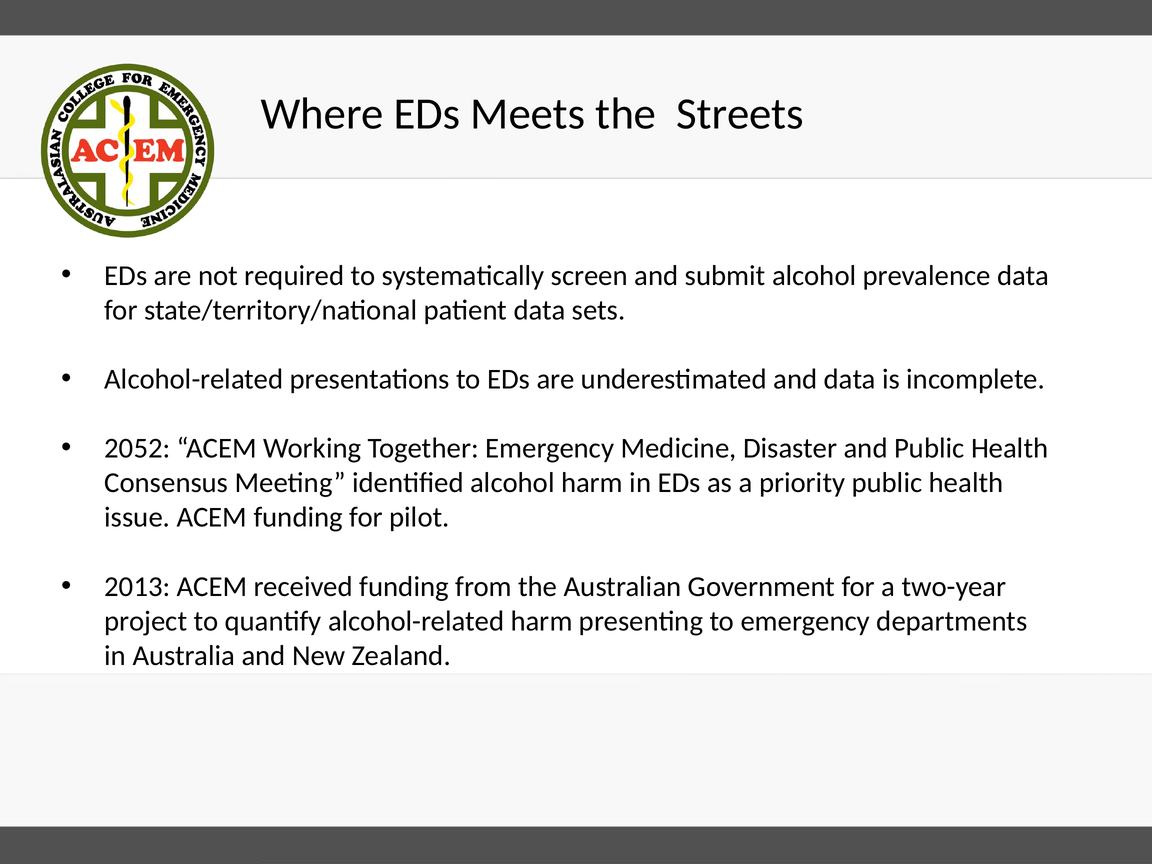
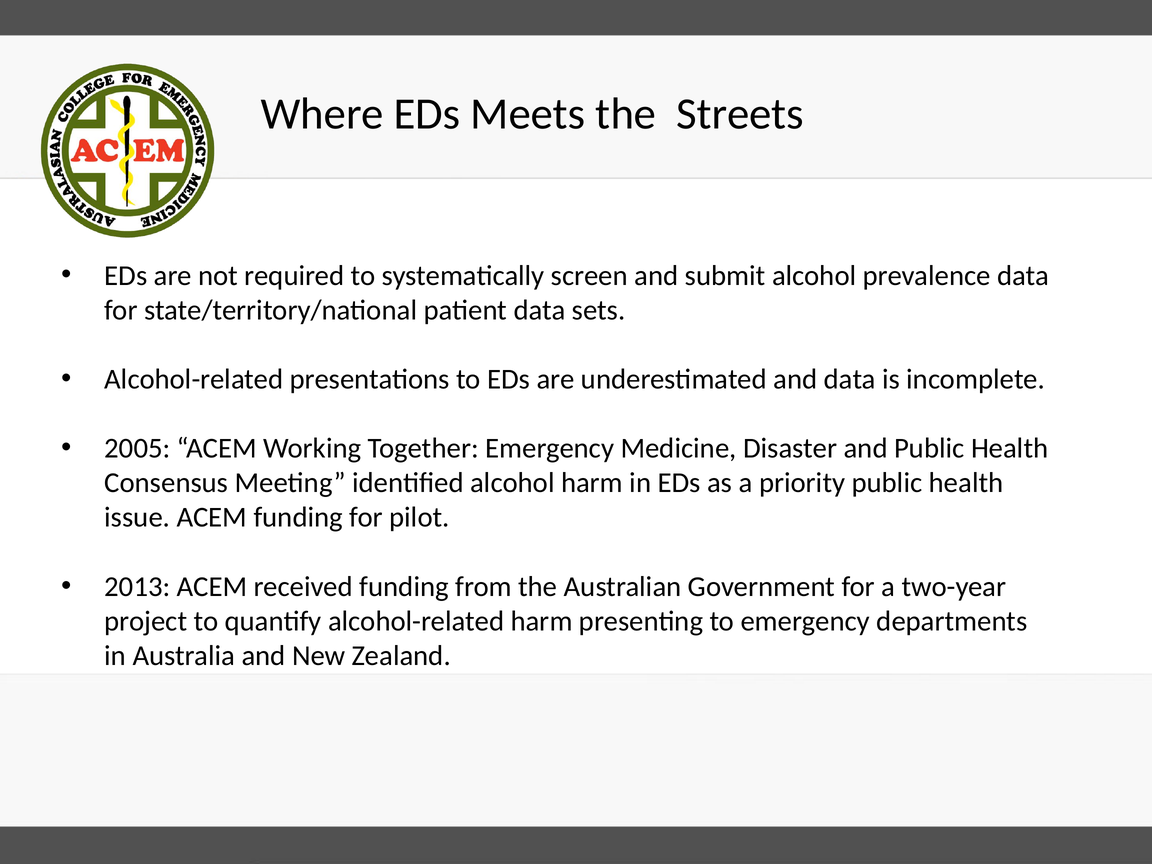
2052: 2052 -> 2005 (137, 448)
